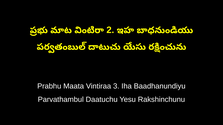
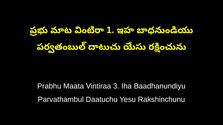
2: 2 -> 1 (110, 30)
